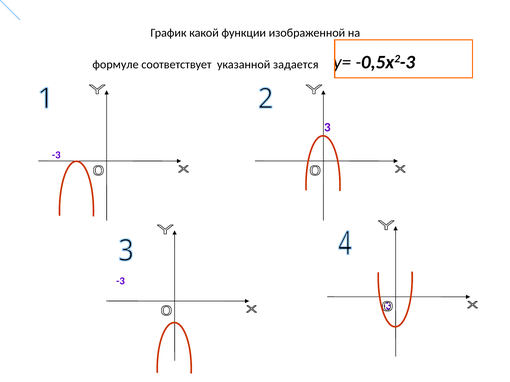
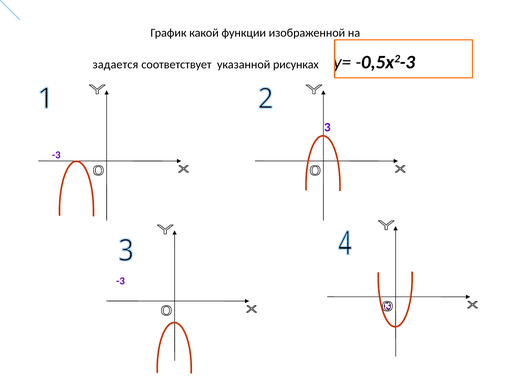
формуле: формуле -> задается (115, 64)
задается: задается -> рисунках (296, 64)
